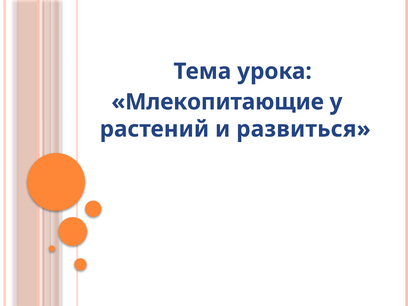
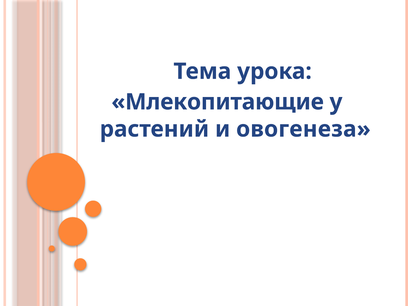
развиться: развиться -> овогенеза (303, 129)
